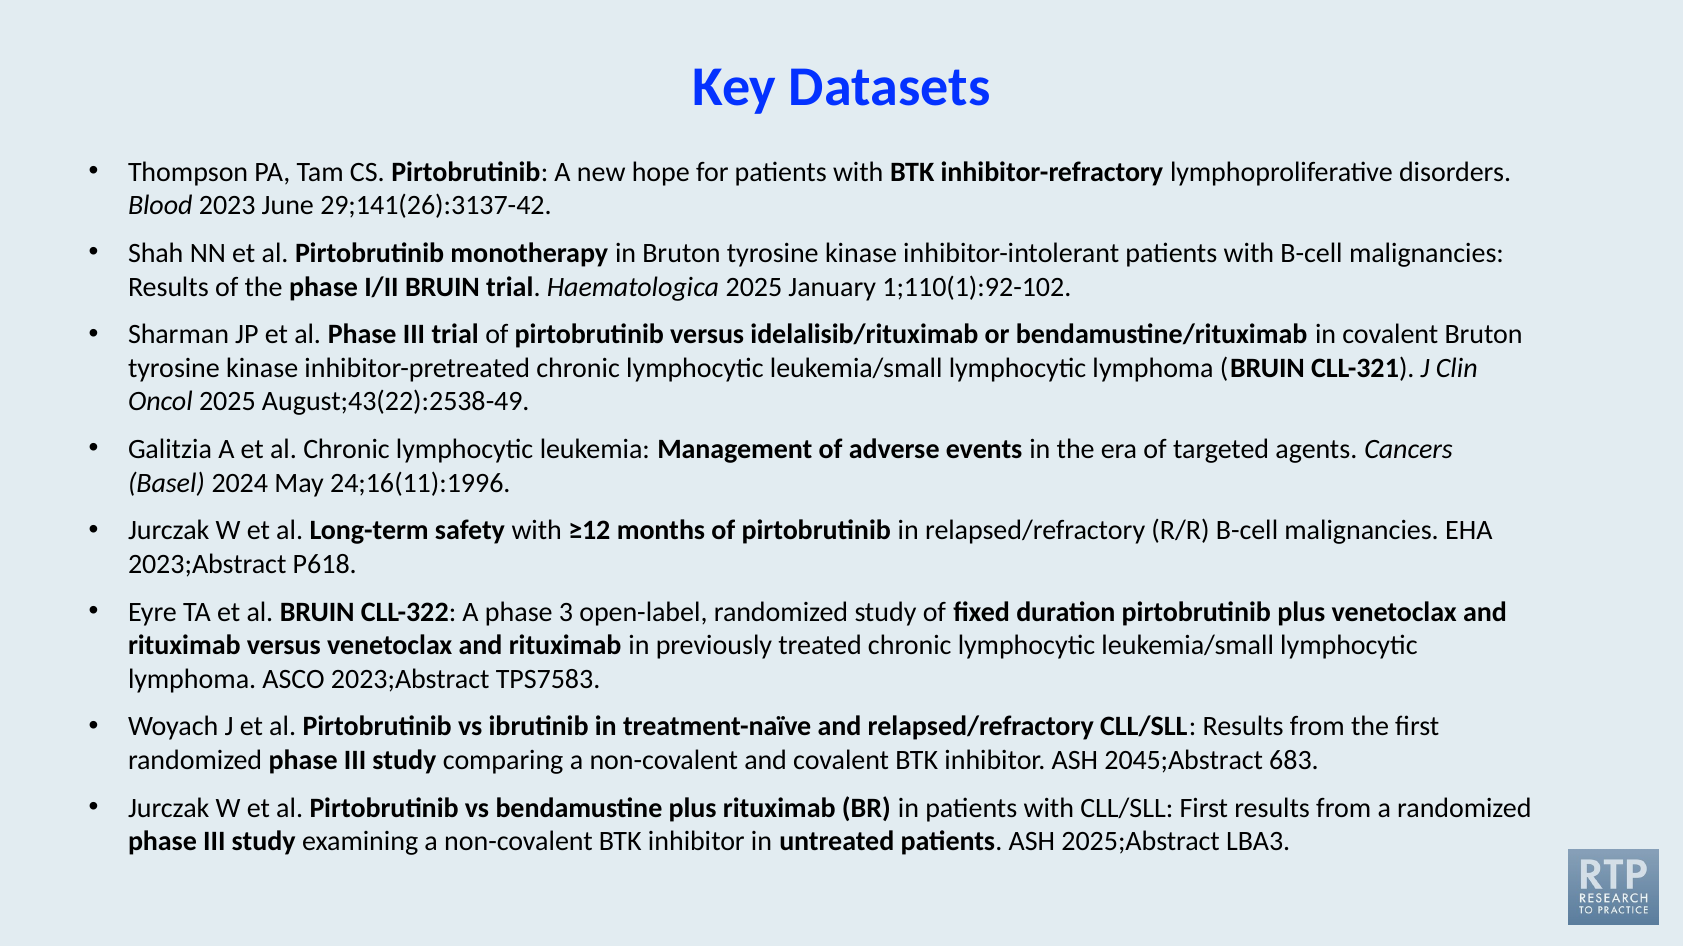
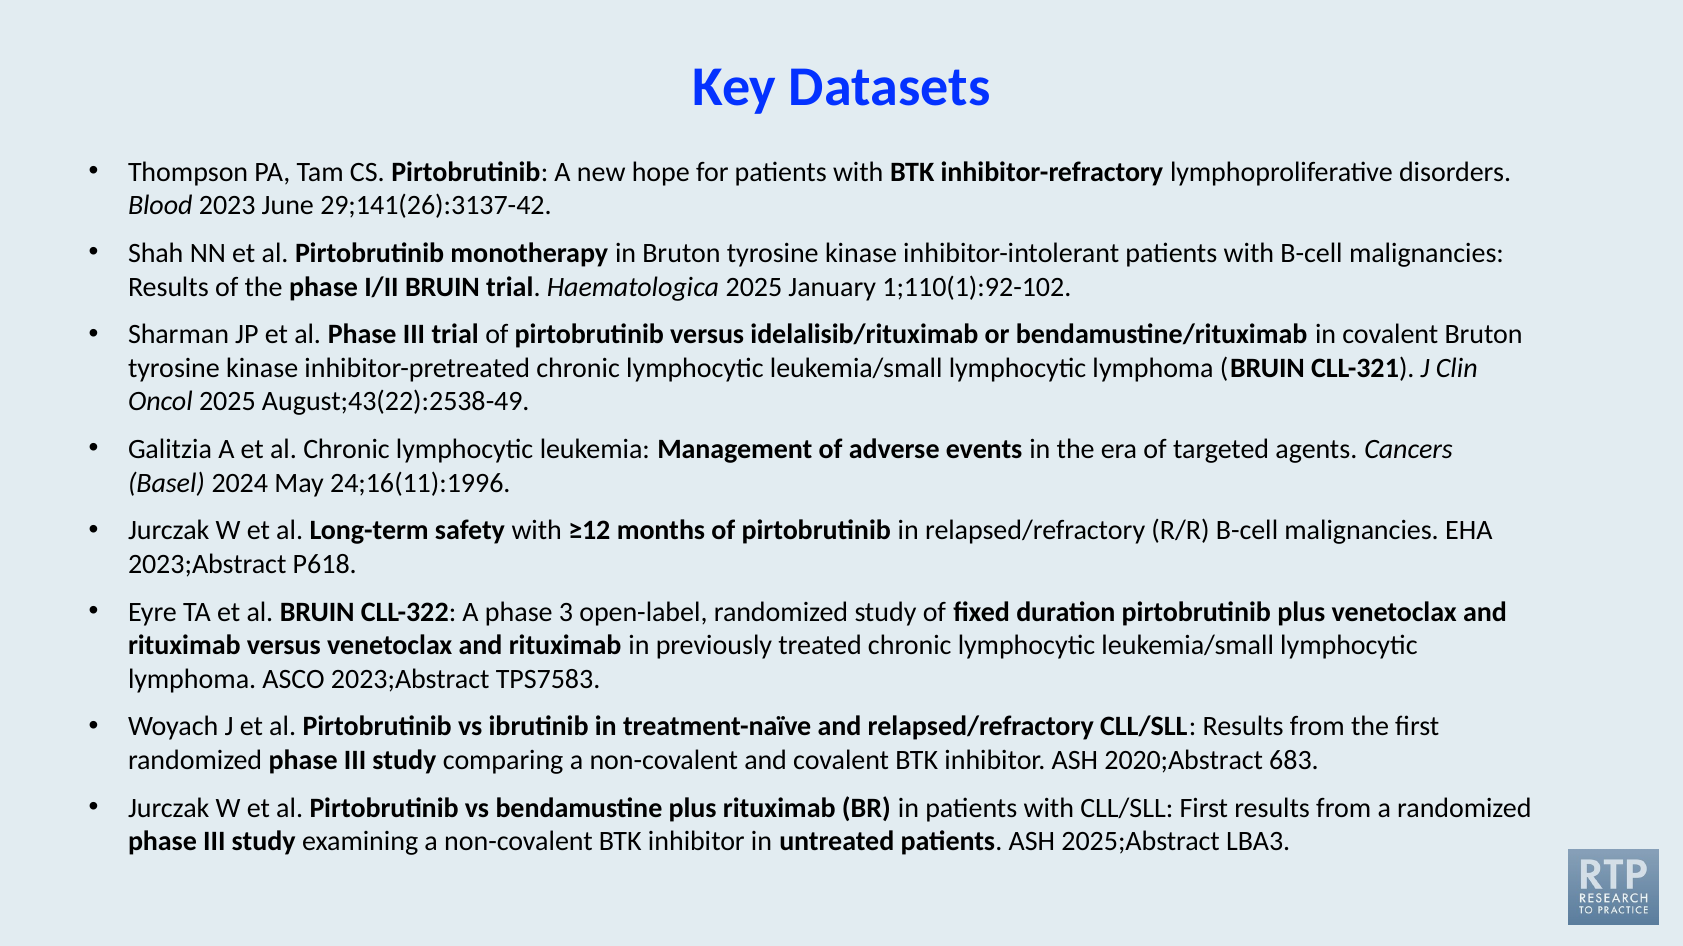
2045;Abstract: 2045;Abstract -> 2020;Abstract (1184, 761)
